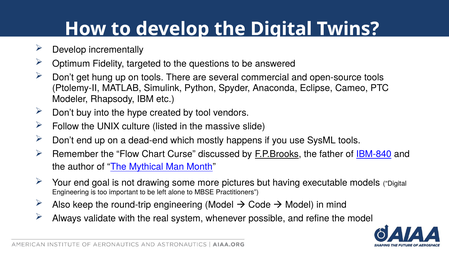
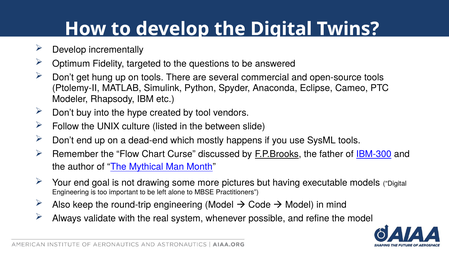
massive: massive -> between (223, 126)
IBM-840: IBM-840 -> IBM-300 (374, 154)
